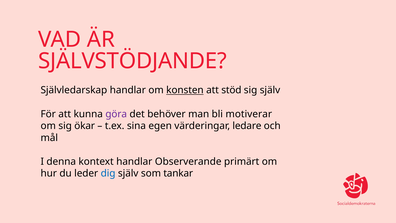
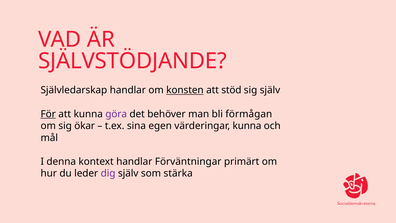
För underline: none -> present (48, 114)
motiverar: motiverar -> förmågan (249, 114)
värderingar ledare: ledare -> kunna (247, 126)
Observerande: Observerande -> Förväntningar (188, 161)
dig colour: blue -> purple (108, 173)
tankar: tankar -> stärka (178, 173)
